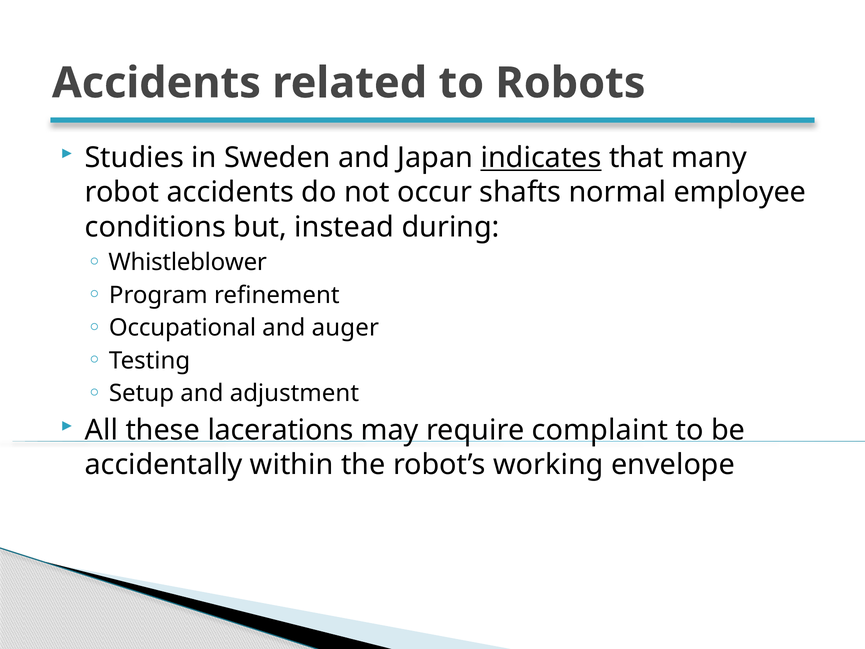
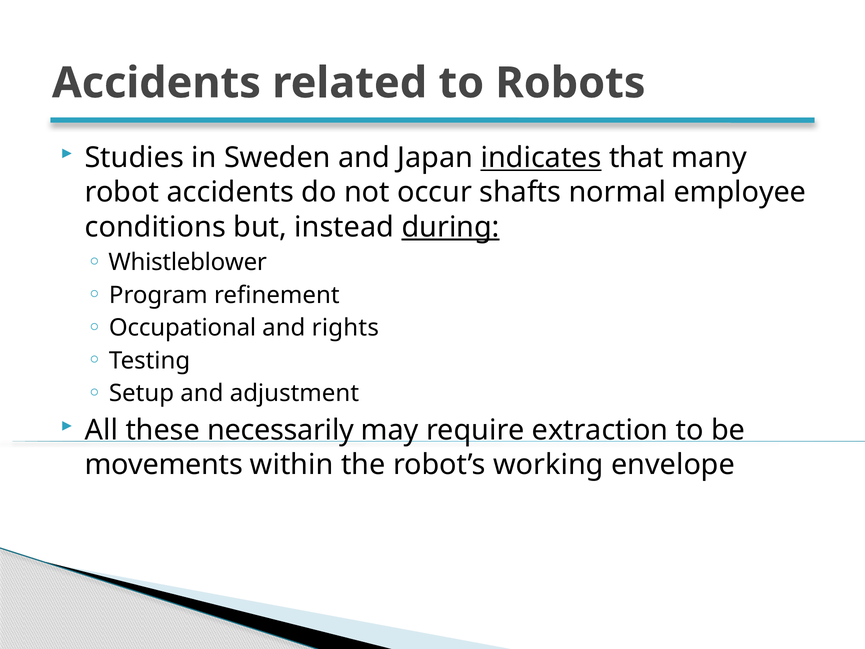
during underline: none -> present (451, 227)
auger: auger -> rights (345, 328)
lacerations: lacerations -> necessarily (281, 430)
complaint: complaint -> extraction (600, 430)
accidentally: accidentally -> movements (164, 465)
